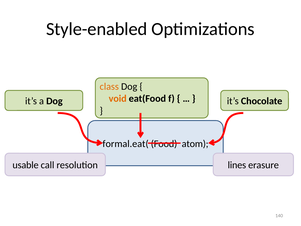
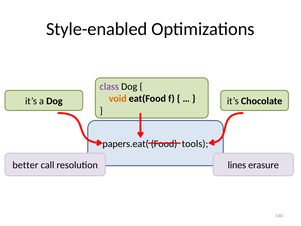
class colour: orange -> purple (109, 86)
formal.eat(: formal.eat( -> papers.eat( (126, 144)
atom: atom -> tools (195, 144)
usable: usable -> better (25, 165)
